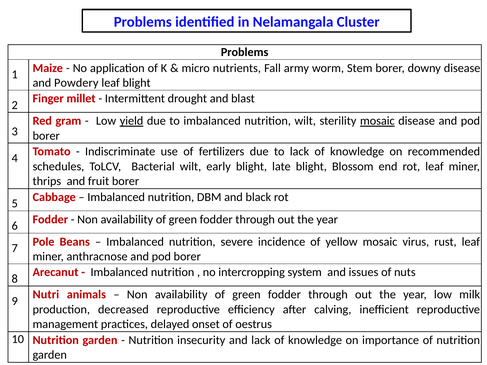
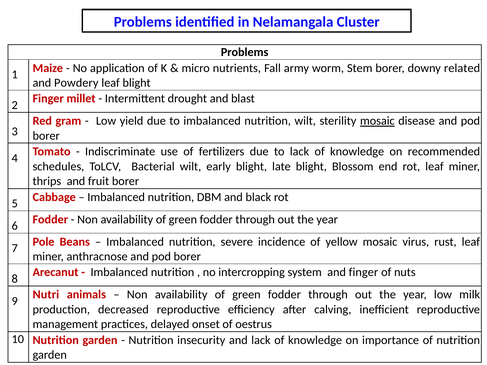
downy disease: disease -> related (462, 68)
yield underline: present -> none (132, 121)
and issues: issues -> finger (363, 272)
